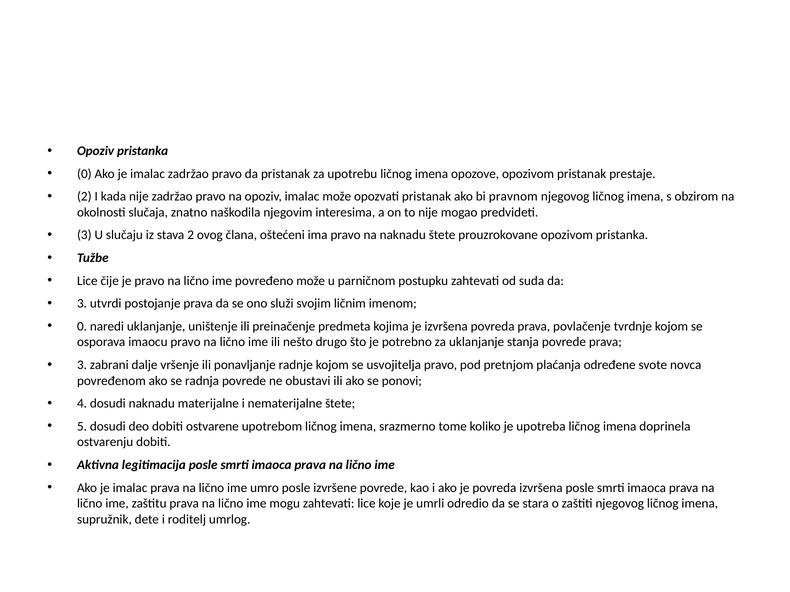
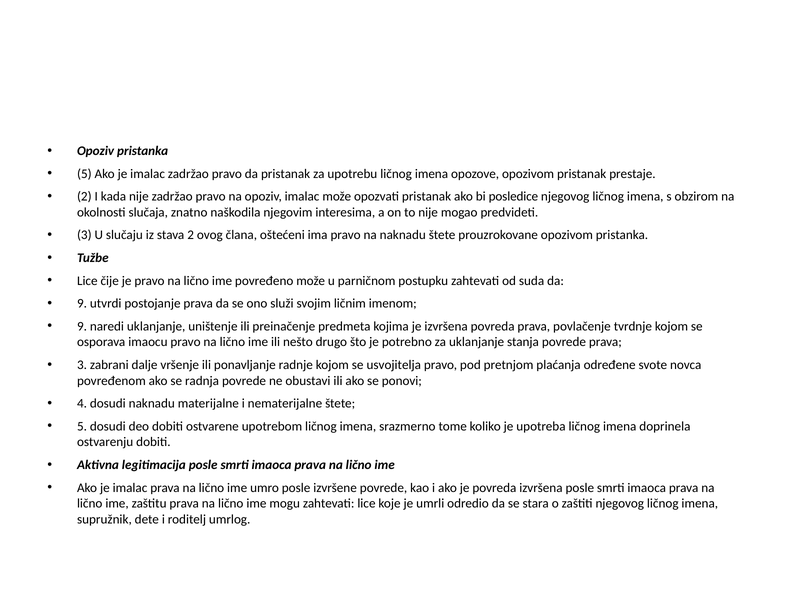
0: 0 -> 5 (84, 174)
pravnom: pravnom -> posledice (513, 197)
3: 3 -> 9 (82, 304)
0: 0 -> 9 (82, 327)
